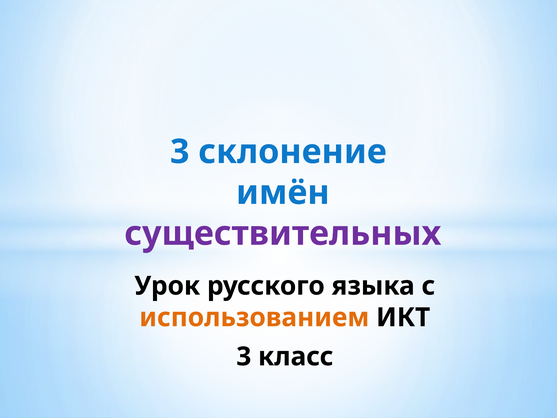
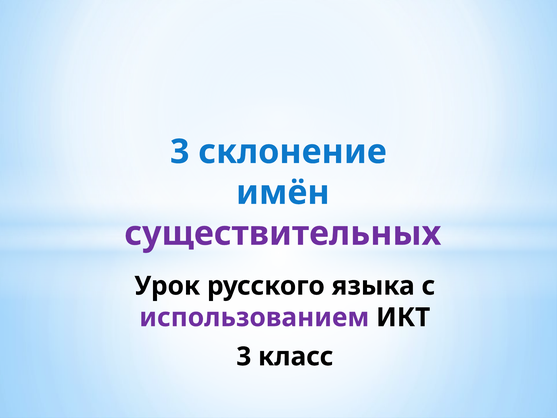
использованием colour: orange -> purple (254, 317)
